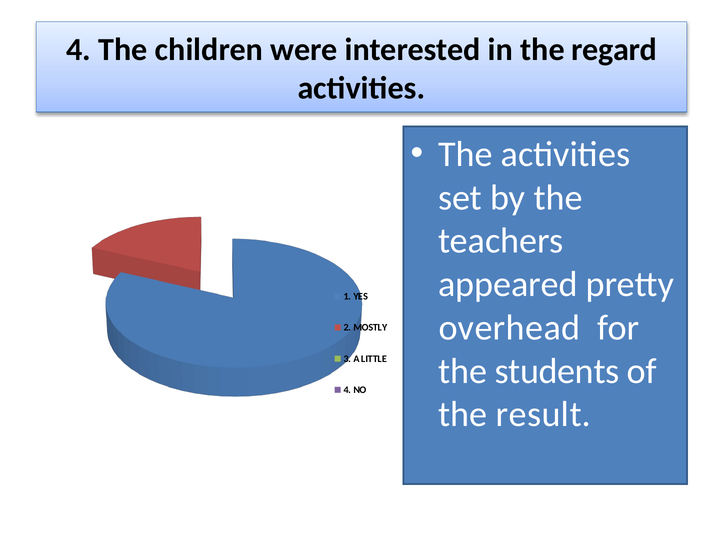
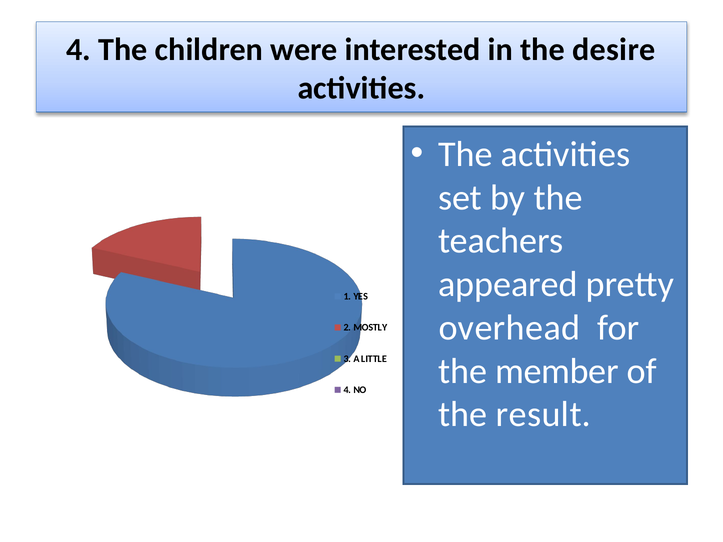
regard: regard -> desire (614, 50)
students: students -> member (557, 371)
